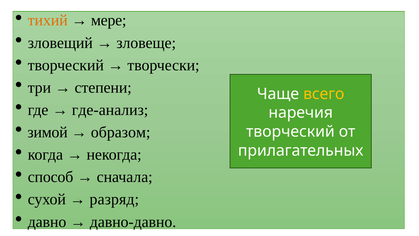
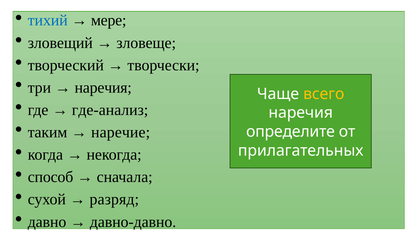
тихий colour: orange -> blue (48, 20)
степени: степени -> наречия (103, 87)
зимой: зимой -> таким (48, 132)
образом: образом -> наречие (121, 132)
творческий: творческий -> определите (290, 132)
